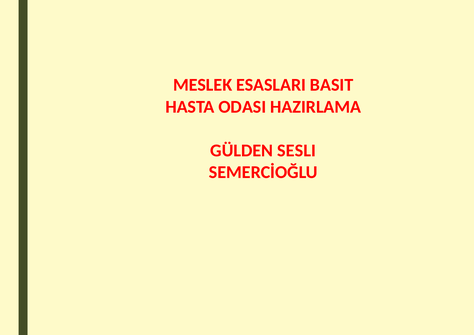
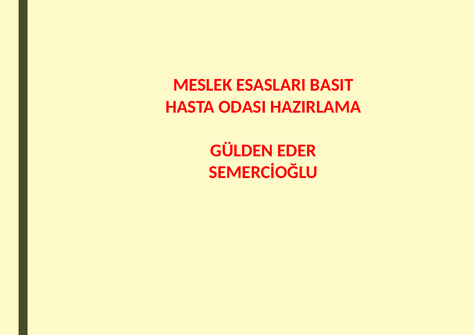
SESLI: SESLI -> EDER (297, 151)
